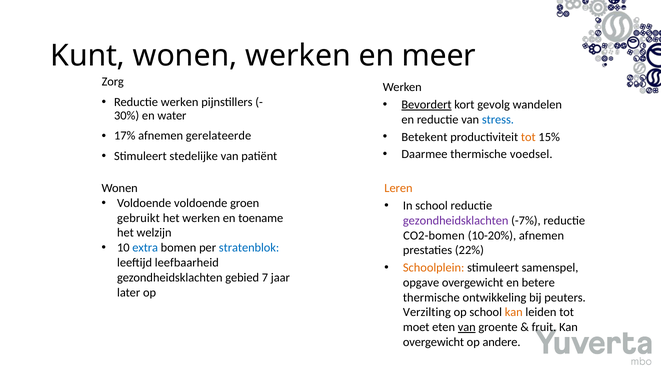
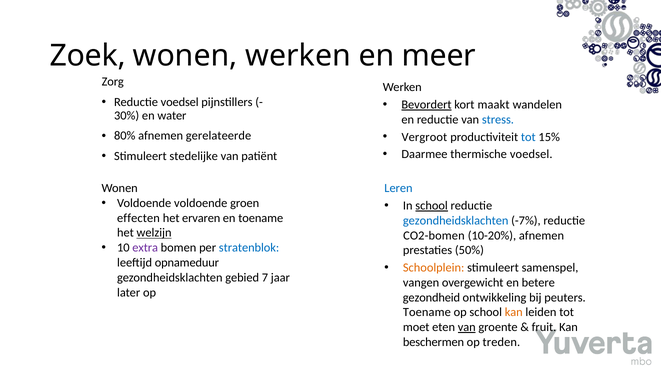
Kunt: Kunt -> Zoek (88, 56)
Reductie werken: werken -> voedsel (180, 102)
gevolg: gevolg -> maakt (494, 105)
17%: 17% -> 80% (125, 136)
Betekent: Betekent -> Vergroot (424, 137)
tot colour: orange -> blue (528, 137)
Leren colour: orange -> blue (398, 188)
school underline: none -> present (432, 206)
gebruikt: gebruikt -> effecten (138, 218)
het werken: werken -> ervaren (201, 218)
gezondheidsklachten colour: purple -> blue (456, 220)
welzijn underline: none -> present (154, 233)
extra colour: blue -> purple (145, 248)
22%: 22% -> 50% (469, 250)
leefbaarheid: leefbaarheid -> opnameduur (187, 263)
opgave: opgave -> vangen (421, 282)
thermische: thermische -> gezondheid (431, 297)
Verzilting: Verzilting -> Toename (427, 312)
overgewicht: overgewicht -> beschermen (434, 342)
andere: andere -> treden (501, 342)
